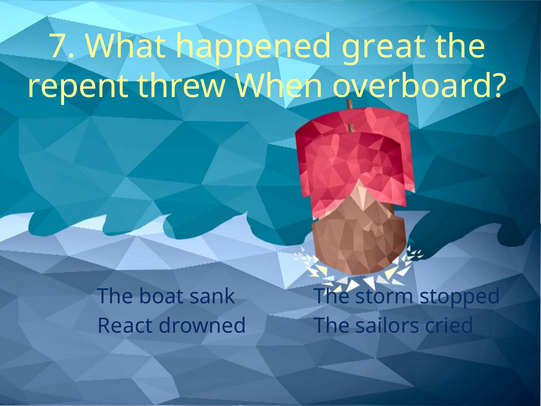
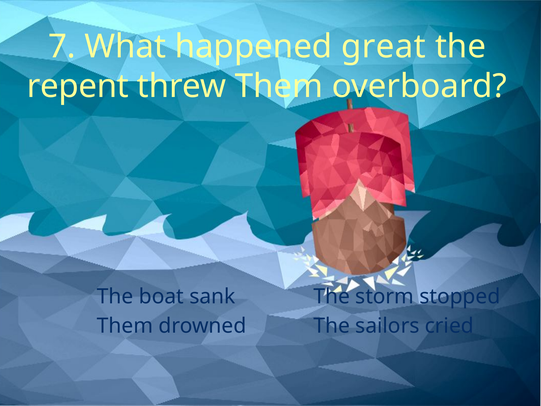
threw When: When -> Them (279, 86)
React: React -> Them (125, 326)
